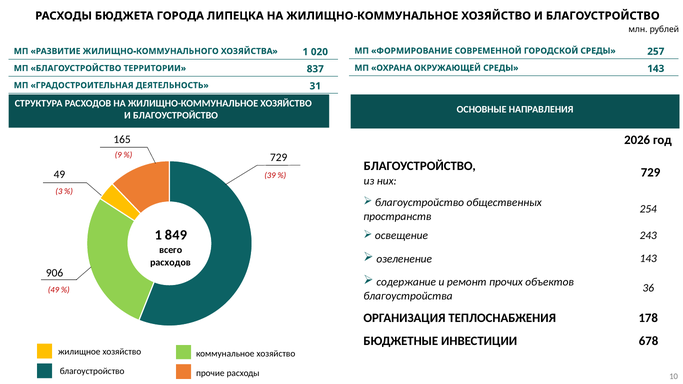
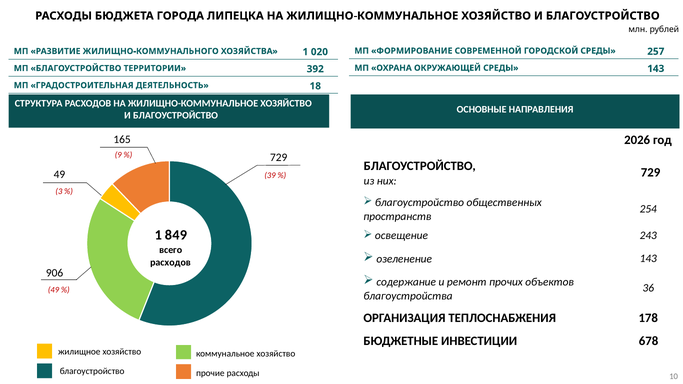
837: 837 -> 392 (315, 69)
31: 31 -> 18 (315, 86)
